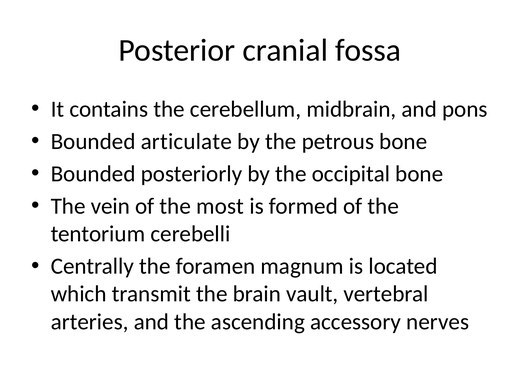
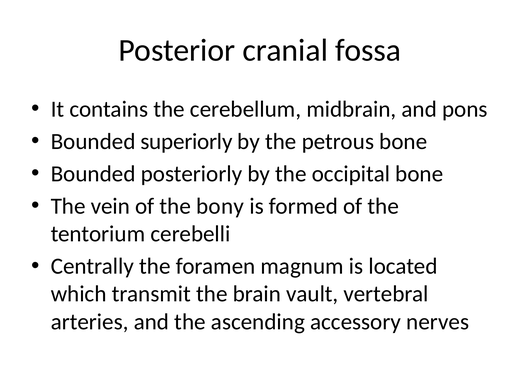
articulate: articulate -> superiorly (187, 141)
most: most -> bony (220, 206)
